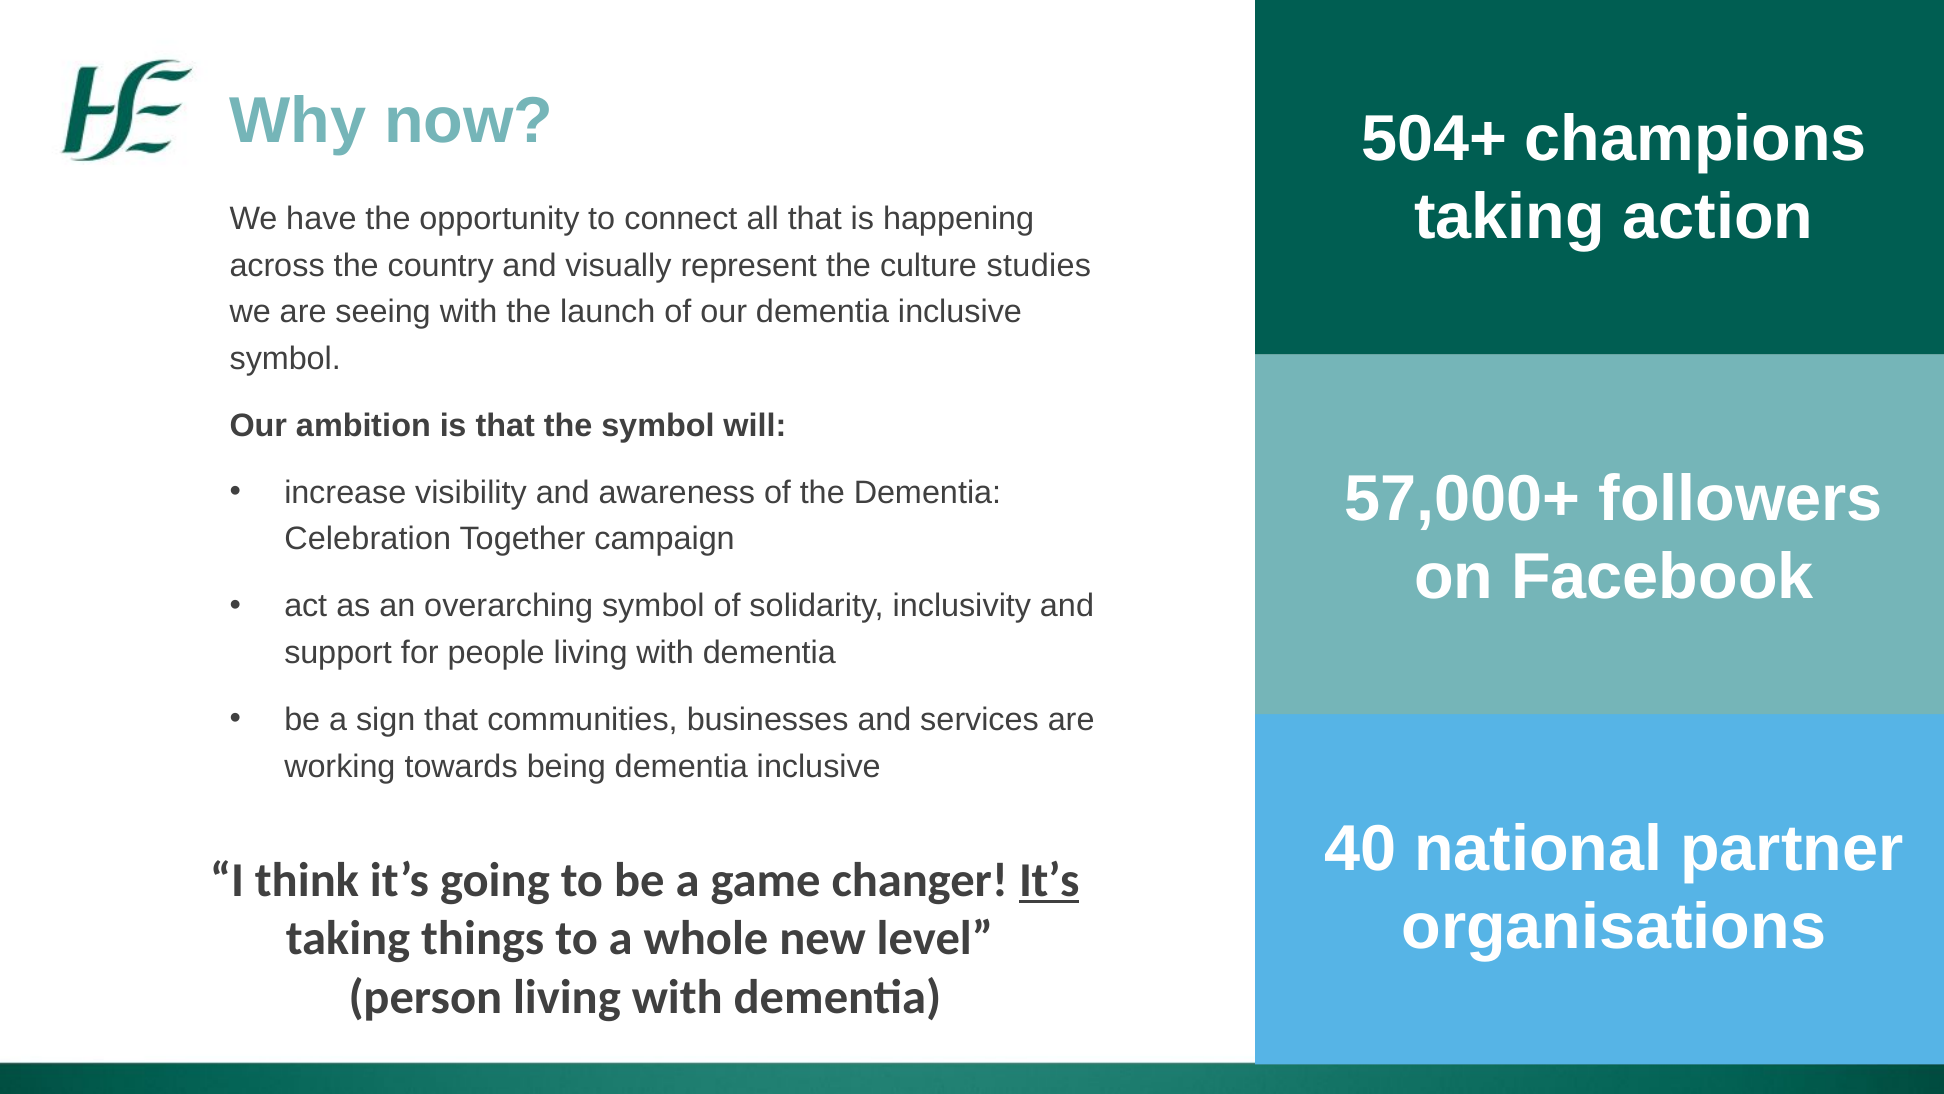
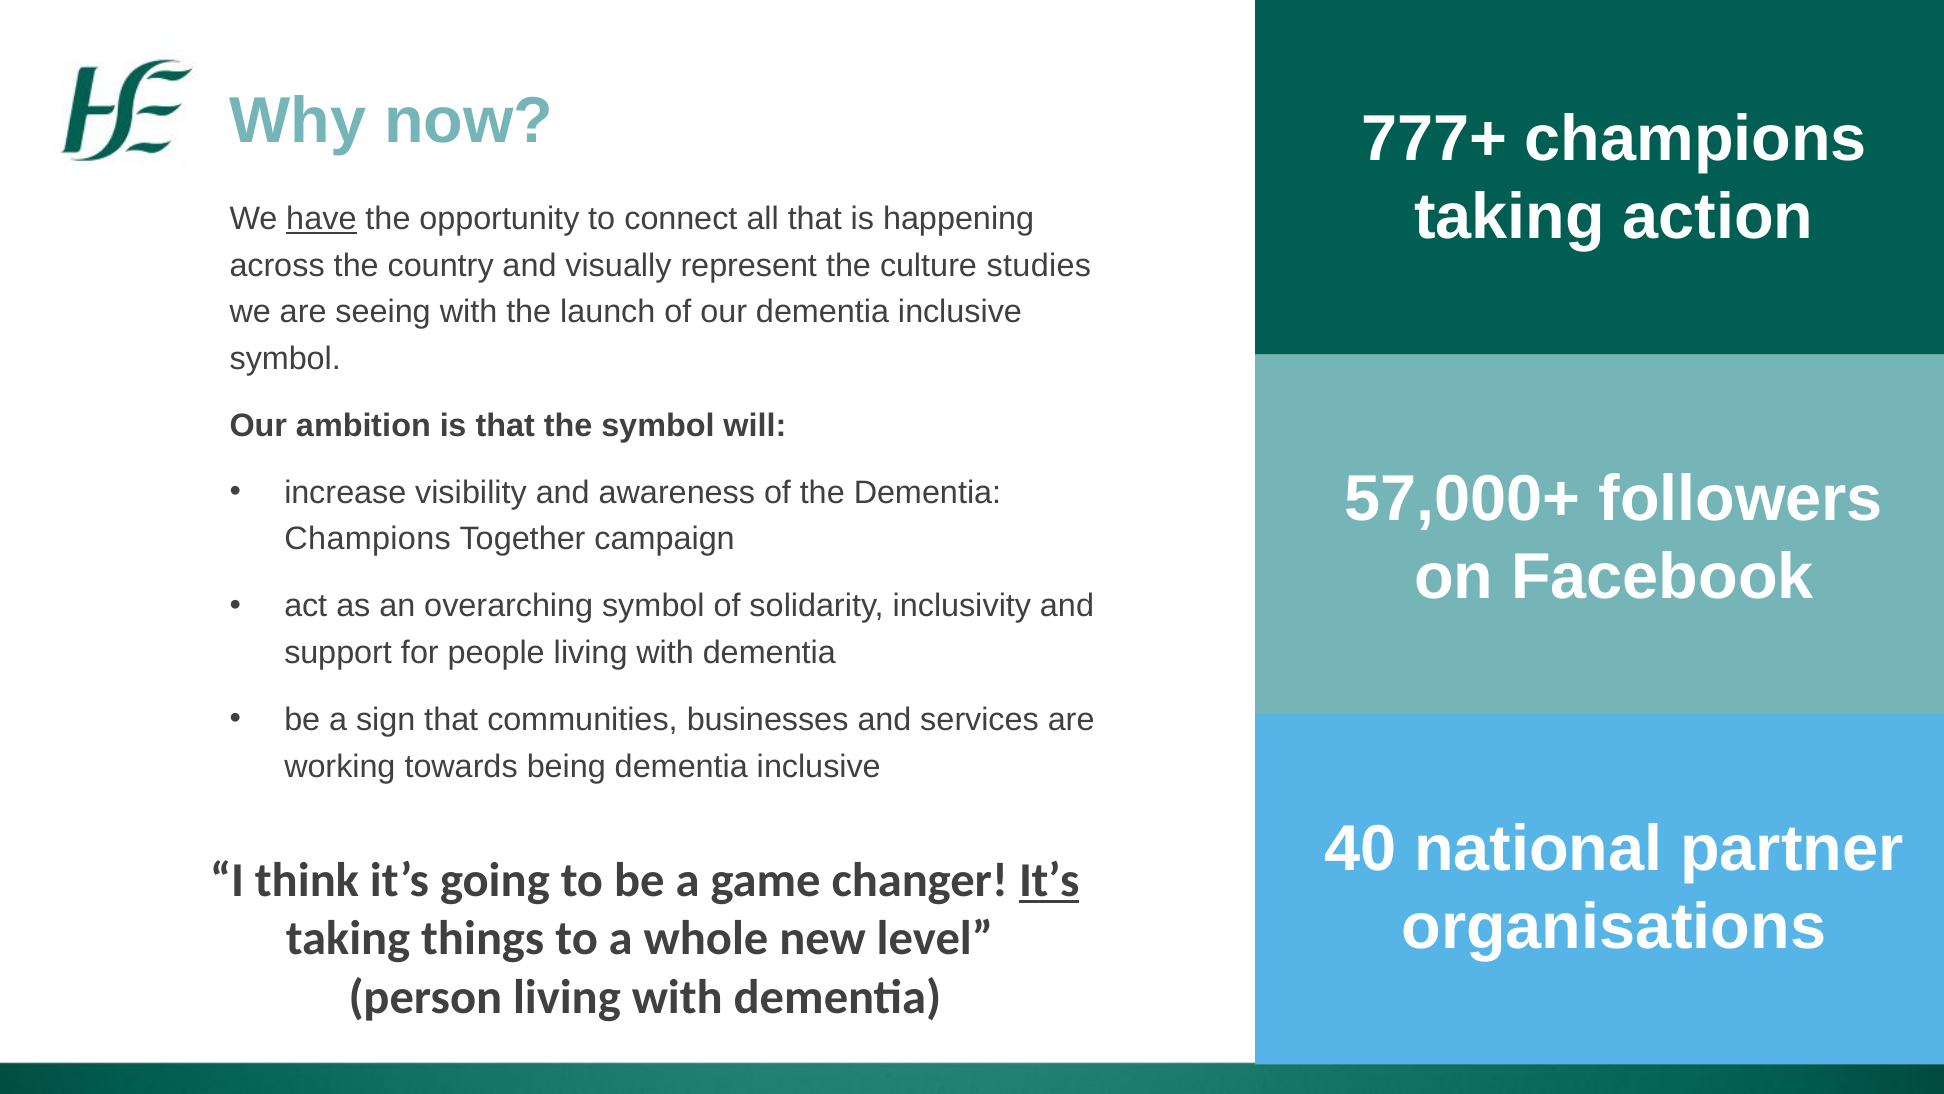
504+: 504+ -> 777+ (1434, 139)
have underline: none -> present (321, 219)
Celebration: Celebration -> Champions (368, 539)
